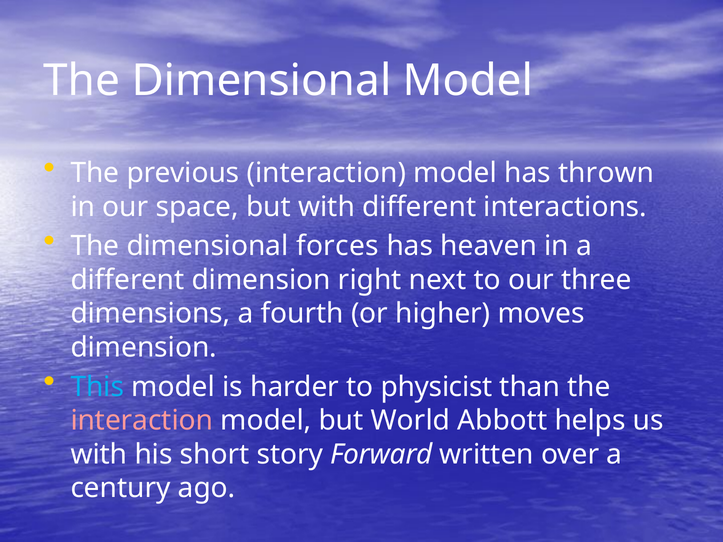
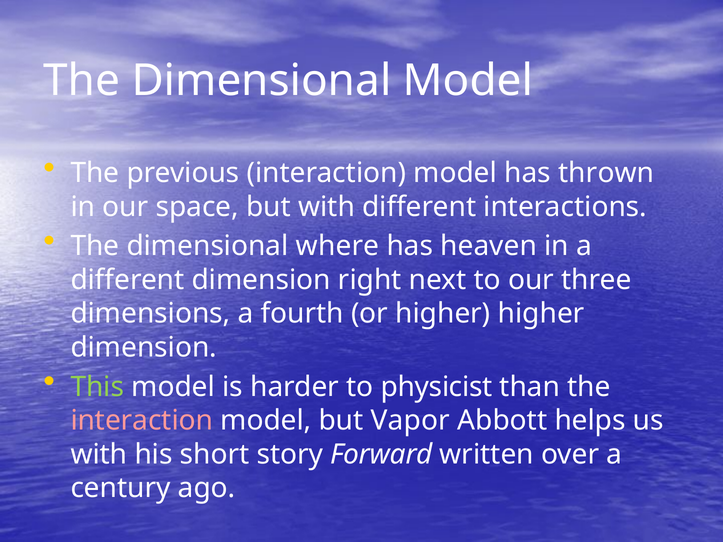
forces: forces -> where (337, 246)
higher moves: moves -> higher (541, 314)
This colour: light blue -> light green (97, 387)
World: World -> Vapor (410, 421)
